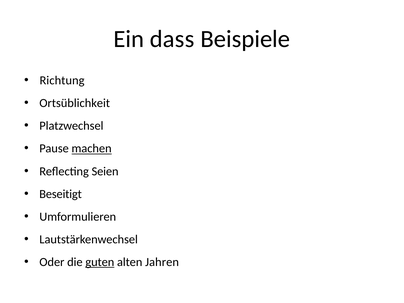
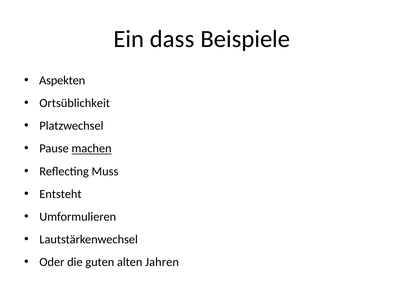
Richtung: Richtung -> Aspekten (62, 80)
Seien: Seien -> Muss (105, 171)
Beseitigt: Beseitigt -> Entsteht (60, 194)
guten underline: present -> none (100, 262)
